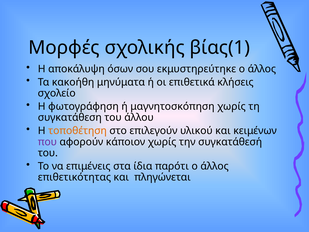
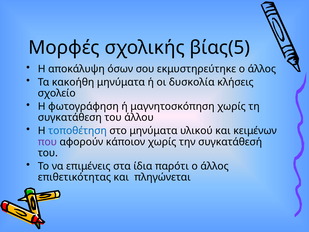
βίας(1: βίας(1 -> βίας(5 (220, 48)
επιθετικά: επιθετικά -> δυσκολία (192, 82)
τοποθέτηση colour: orange -> blue (77, 131)
στο επιλεγούν: επιλεγούν -> μηνύματα (154, 131)
